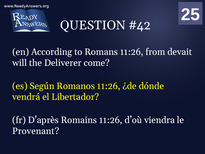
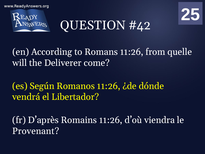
devait: devait -> quelle (180, 52)
